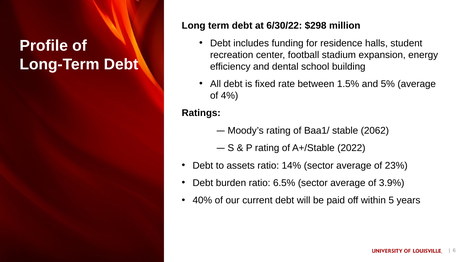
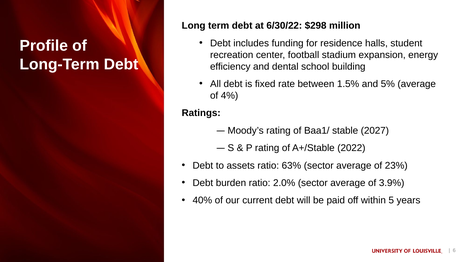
2062: 2062 -> 2027 (375, 131)
14%: 14% -> 63% (291, 166)
6.5%: 6.5% -> 2.0% (284, 183)
